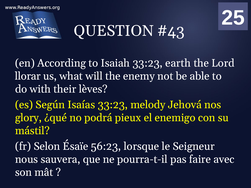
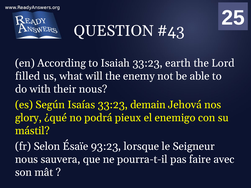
llorar: llorar -> filled (28, 76)
their lèves: lèves -> nous (93, 89)
melody: melody -> demain (148, 105)
56:23: 56:23 -> 93:23 (106, 147)
